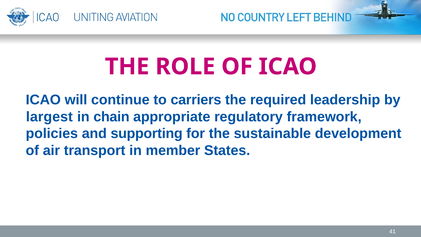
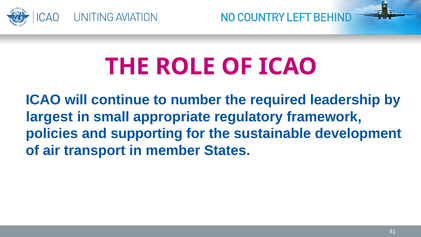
carriers: carriers -> number (196, 100)
chain: chain -> small (111, 117)
